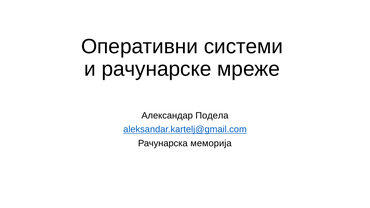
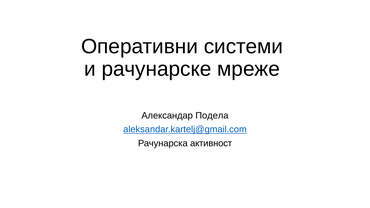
меморија: меморија -> активност (211, 143)
